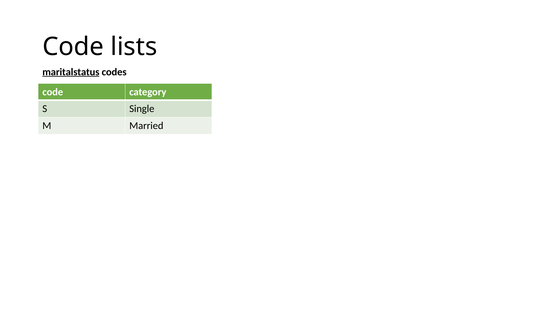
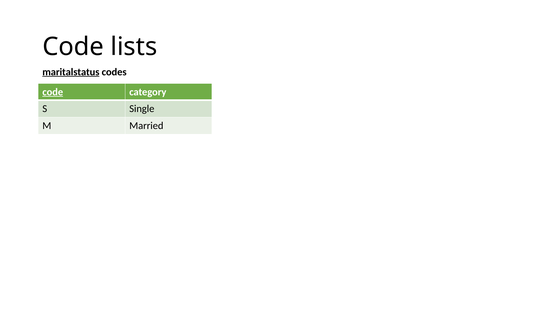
code underline: none -> present (53, 92)
